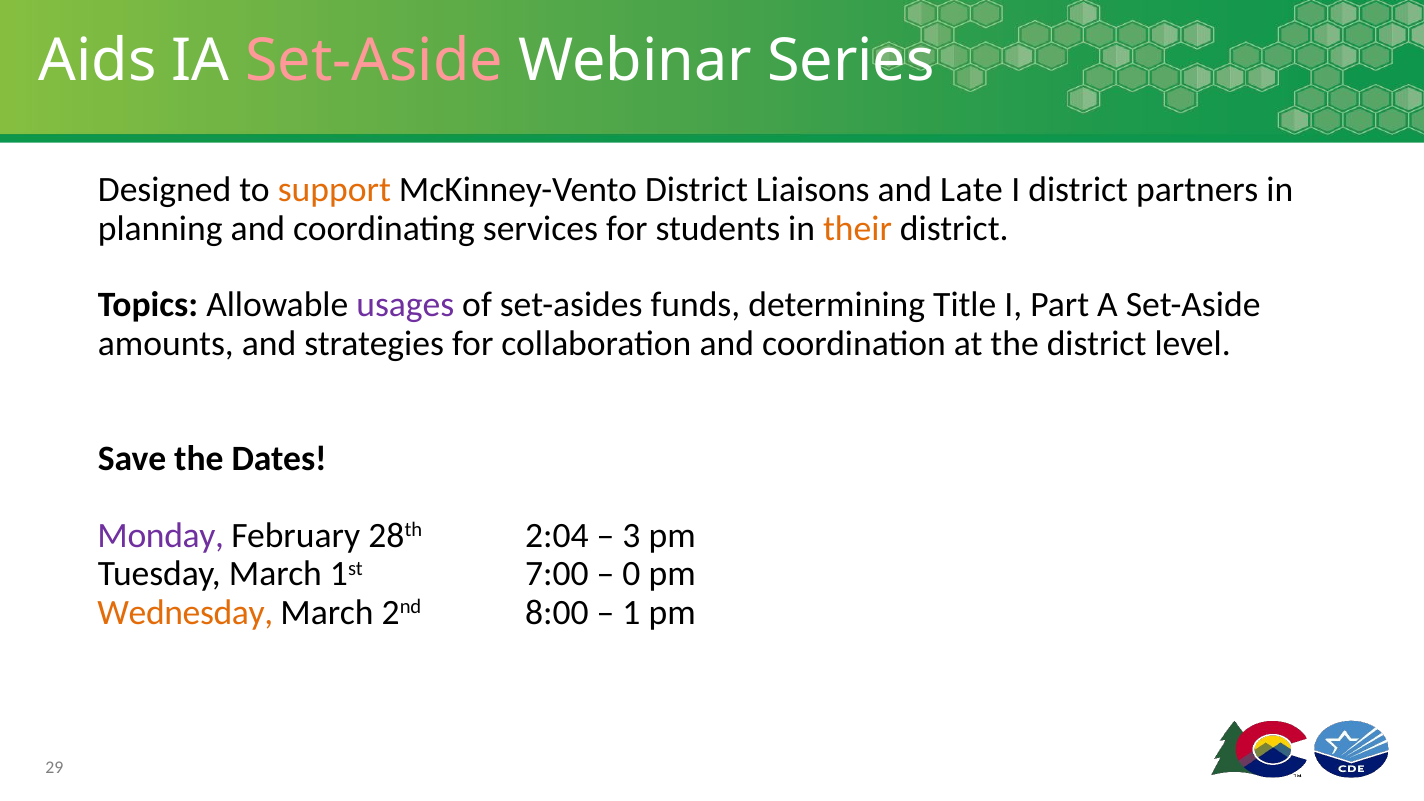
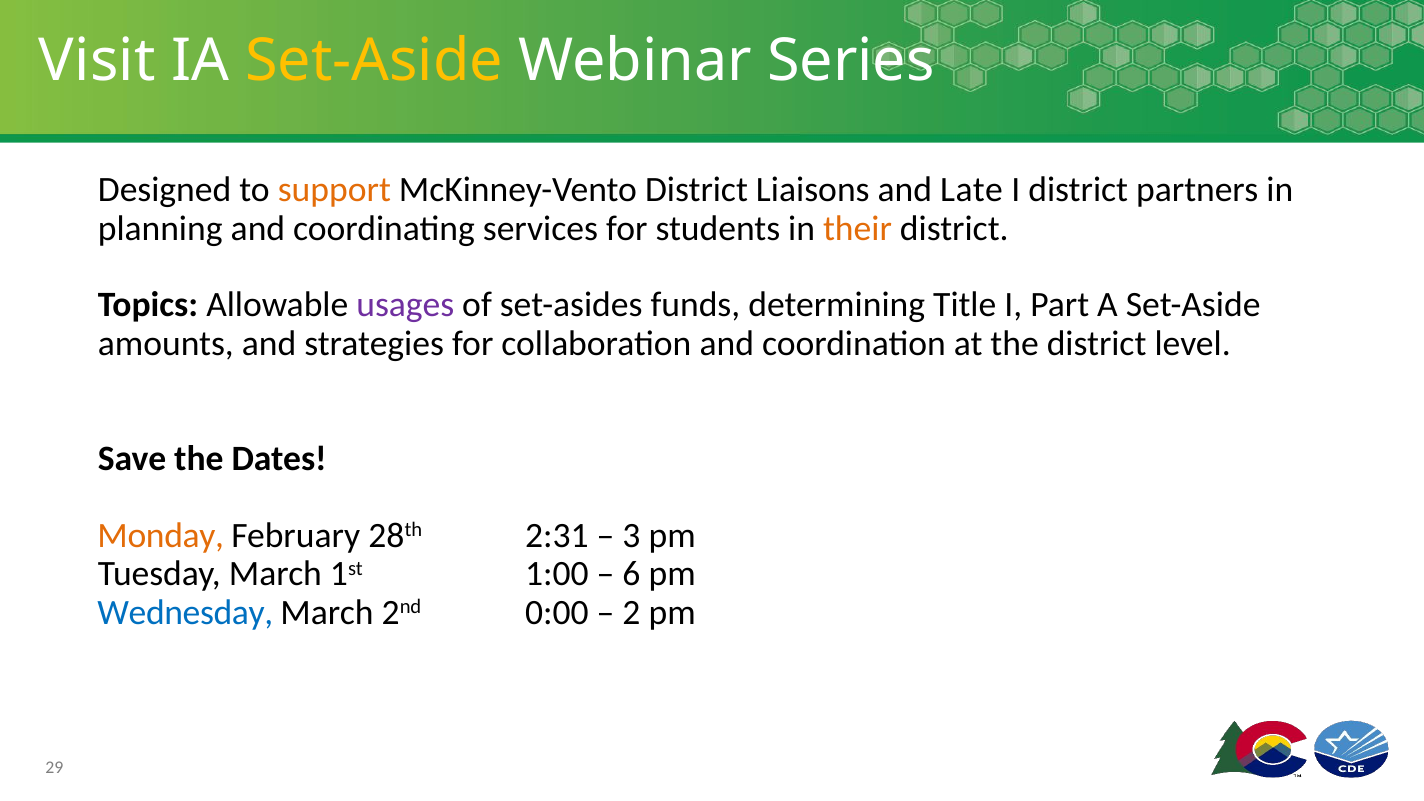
Aids: Aids -> Visit (97, 61)
Set-Aside colour: pink -> yellow (374, 61)
Monday colour: purple -> orange (161, 536)
2:04: 2:04 -> 2:31 (557, 536)
7:00: 7:00 -> 1:00 (557, 574)
0: 0 -> 6 (631, 574)
Wednesday colour: orange -> blue (185, 613)
8:00: 8:00 -> 0:00 (557, 613)
1: 1 -> 2 (631, 613)
